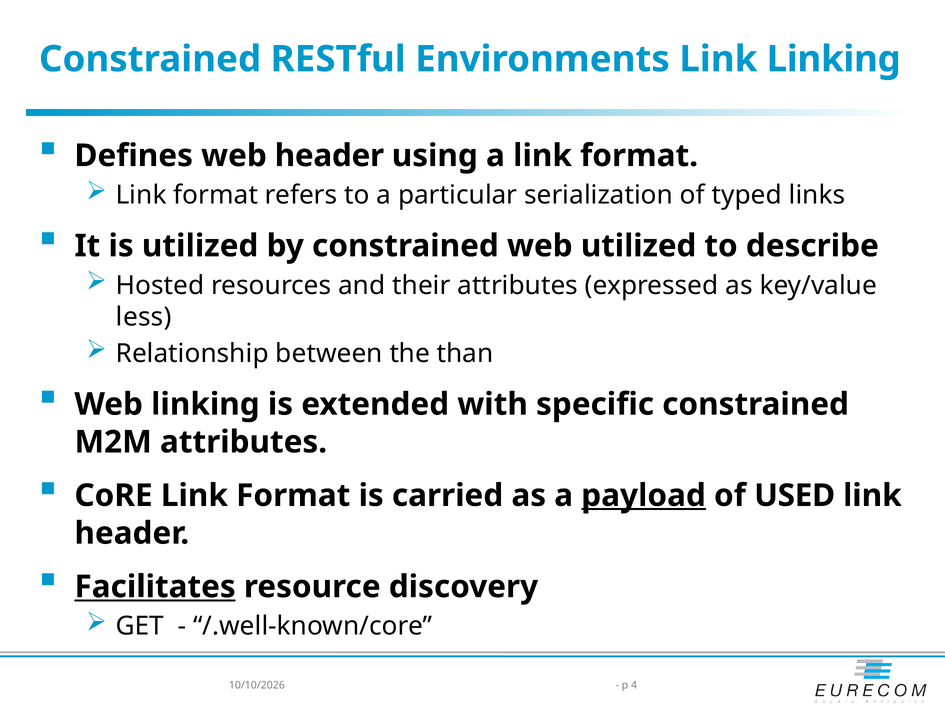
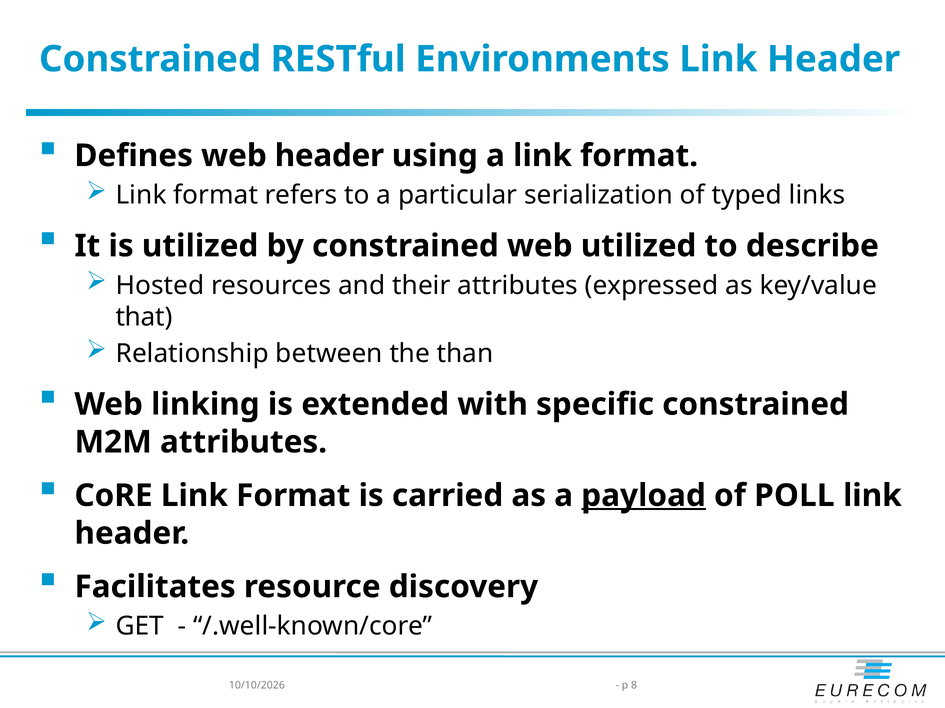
Environments Link Linking: Linking -> Header (834, 59)
less: less -> that (144, 317)
USED: USED -> POLL (794, 496)
Facilitates underline: present -> none (155, 587)
4: 4 -> 8 (634, 686)
